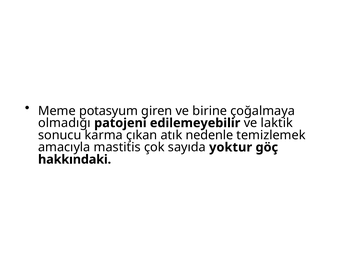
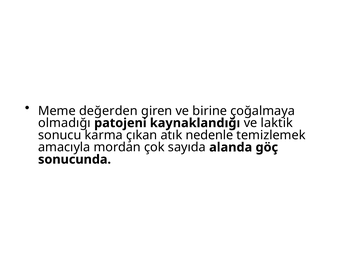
potasyum: potasyum -> değerden (108, 111)
edilemeyebilir: edilemeyebilir -> kaynaklandığı (195, 123)
mastitis: mastitis -> mordan (117, 147)
yoktur: yoktur -> alanda (231, 147)
hakkındaki: hakkındaki -> sonucunda (75, 160)
